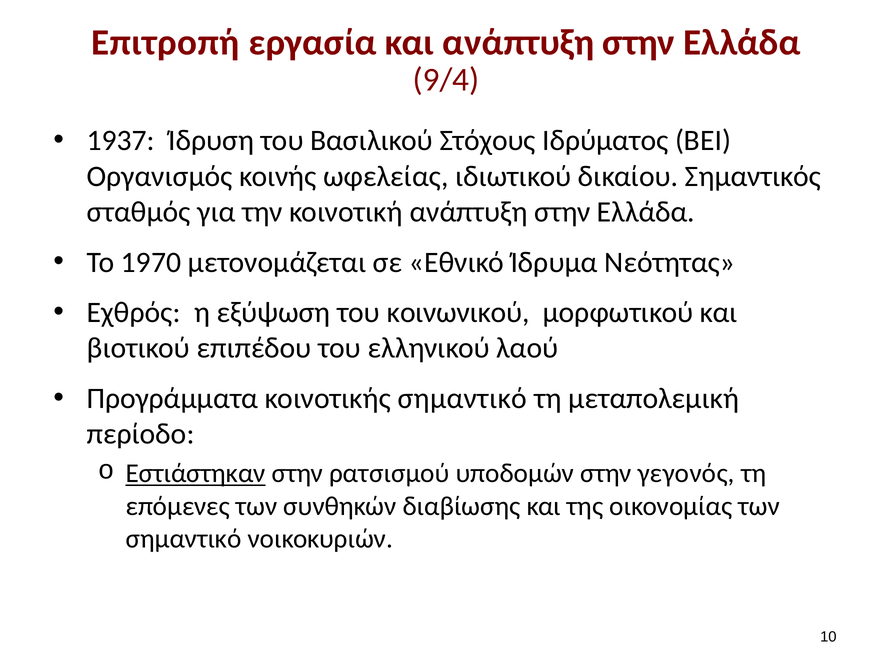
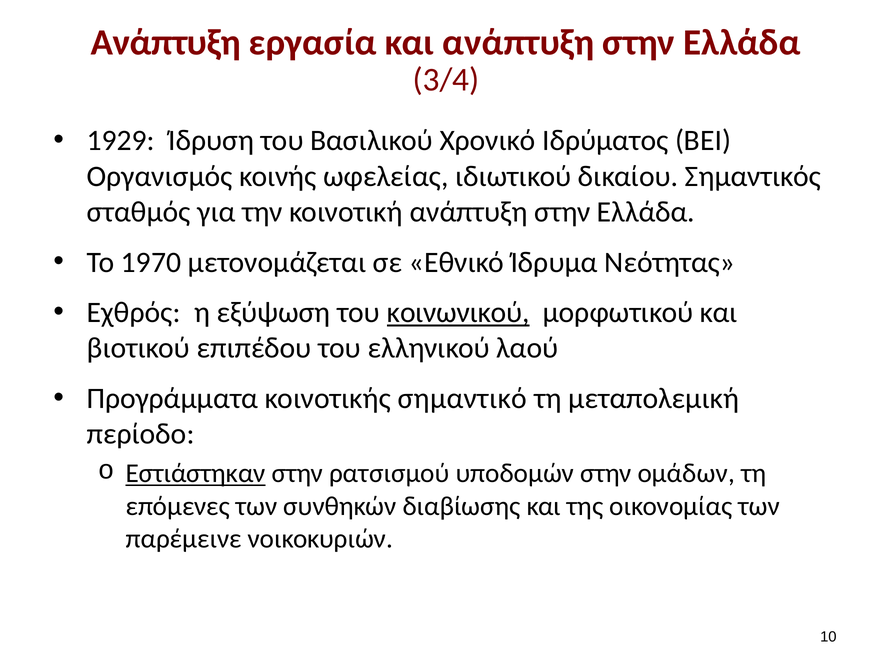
Επιτροπή: Επιτροπή -> Ανάπτυξη (166, 42)
9/4: 9/4 -> 3/4 (446, 80)
1937: 1937 -> 1929 (121, 141)
Στόχους: Στόχους -> Χρονικό (488, 141)
κοινωνικού underline: none -> present (458, 313)
γεγονός: γεγονός -> ομάδων (686, 474)
σημαντικό: σημαντικό -> παρέμεινε (184, 539)
